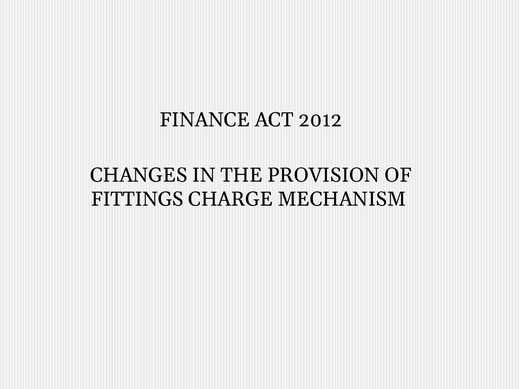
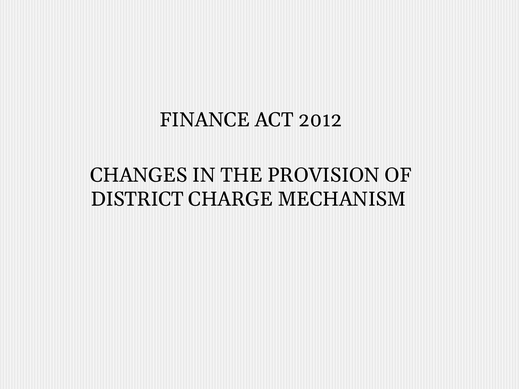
FITTINGS: FITTINGS -> DISTRICT (137, 199)
